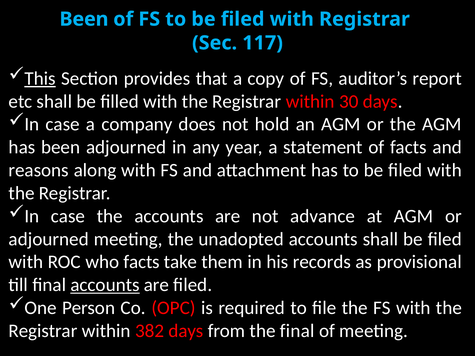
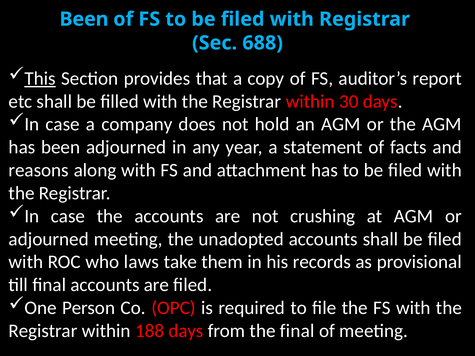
117: 117 -> 688 (263, 43)
advance: advance -> crushing (323, 216)
who facts: facts -> laws (142, 262)
accounts underline: present -> none (105, 285)
382: 382 -> 188 (150, 331)
